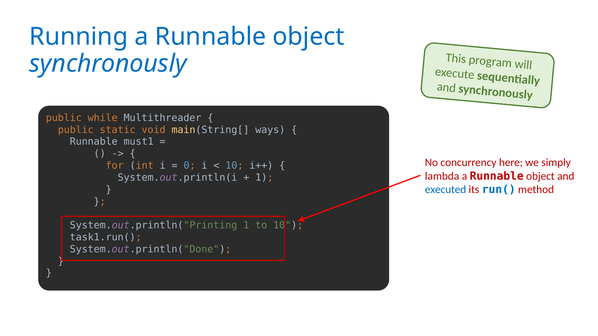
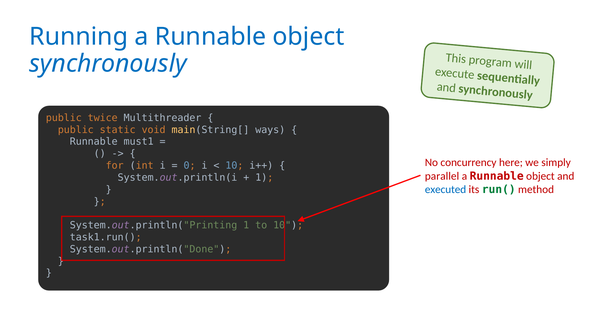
while: while -> twice (103, 118)
lambda: lambda -> parallel (442, 176)
run( colour: blue -> green (499, 190)
